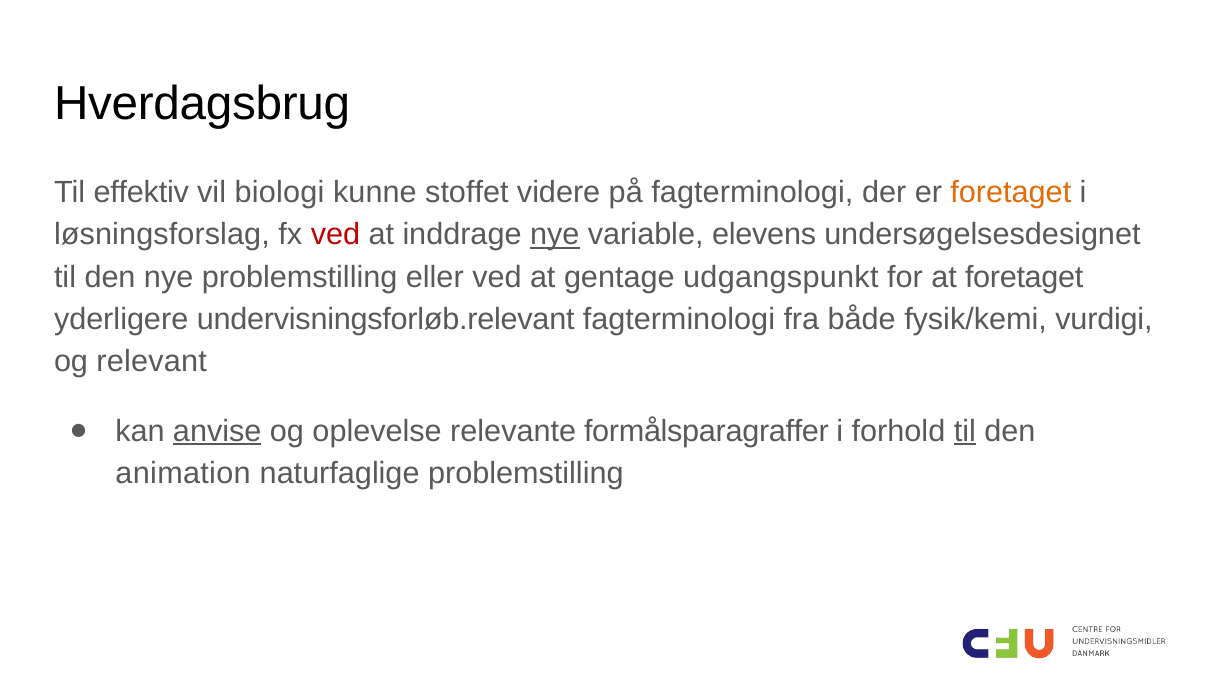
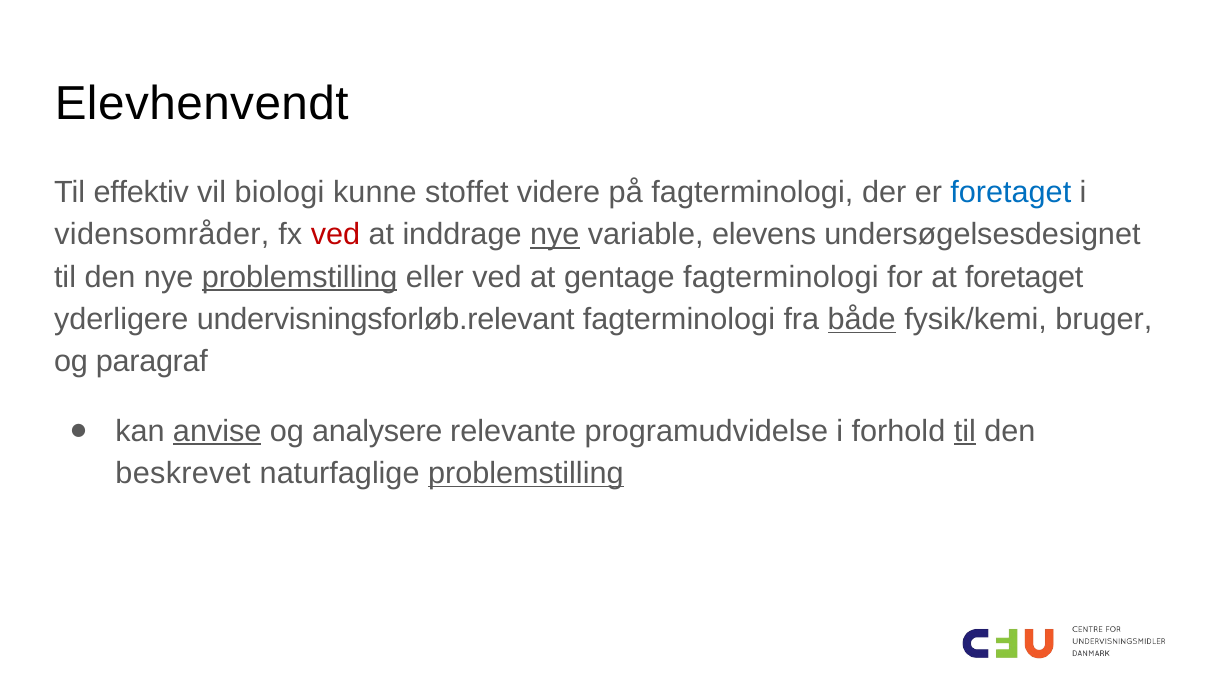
Hverdagsbrug: Hverdagsbrug -> Elevhenvendt (202, 104)
foretaget colour: orange -> blue (1011, 193)
løsningsforslag: løsningsforslag -> vidensområder (162, 235)
problemstilling underline: none -> present (300, 277)
gentage udgangspunkt: udgangspunkt -> fagterminologi (781, 277)
både underline: none -> present (862, 319)
vurdigi: vurdigi -> bruger (1104, 319)
relevant: relevant -> paragraf (152, 362)
oplevelse: oplevelse -> analysere (377, 431)
formålsparagraffer: formålsparagraffer -> programudvidelse (706, 431)
animation: animation -> beskrevet (183, 473)
problemstilling underline: none -> present (526, 473)
